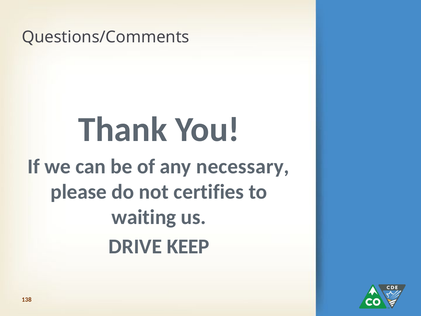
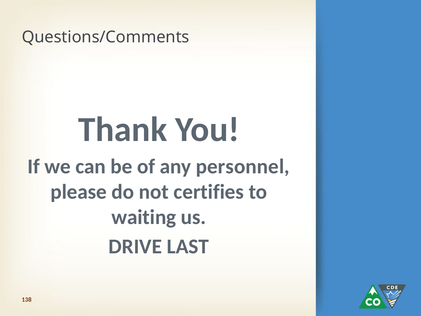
necessary: necessary -> personnel (243, 166)
KEEP: KEEP -> LAST (188, 246)
